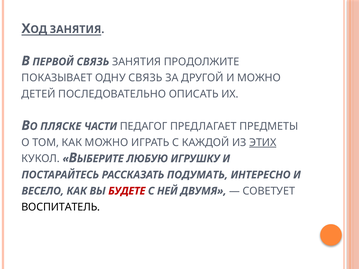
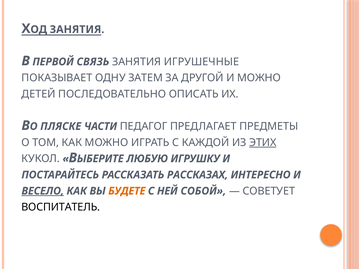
ПРОДОЛЖИТЕ: ПРОДОЛЖИТЕ -> ИГРУШЕЧНЫЕ (202, 62)
ОДНУ СВЯЗЬ: СВЯЗЬ -> ЗАТЕМ (146, 78)
ПОДУМАТЬ: ПОДУМАТЬ -> РАССКАЗАХ (198, 175)
ВЕСЕЛО underline: none -> present (43, 191)
БУДЕТЕ colour: red -> orange (127, 191)
ДВУМЯ: ДВУМЯ -> СОБОЙ (203, 191)
